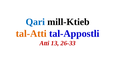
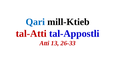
tal-Atti colour: orange -> red (31, 34)
